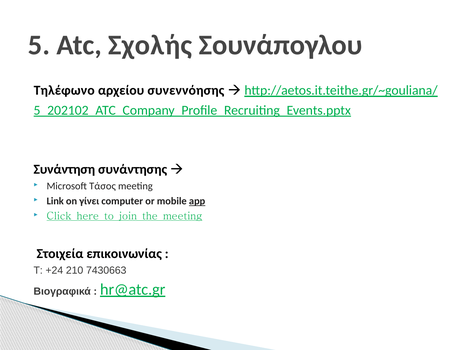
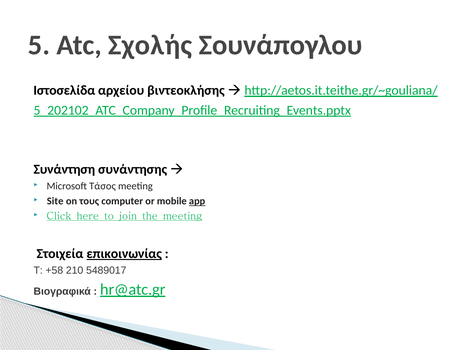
Tηλέφωνο: Tηλέφωνο -> Ιστοσελίδα (64, 90)
συνεννόησης: συνεννόησης -> βιντεοκλήσης (186, 90)
Link: Link -> Site (55, 201)
γίνει: γίνει -> τους (89, 201)
επικοινωνίας underline: none -> present (124, 254)
+24: +24 -> +58 (54, 271)
7430663: 7430663 -> 5489017 (106, 271)
